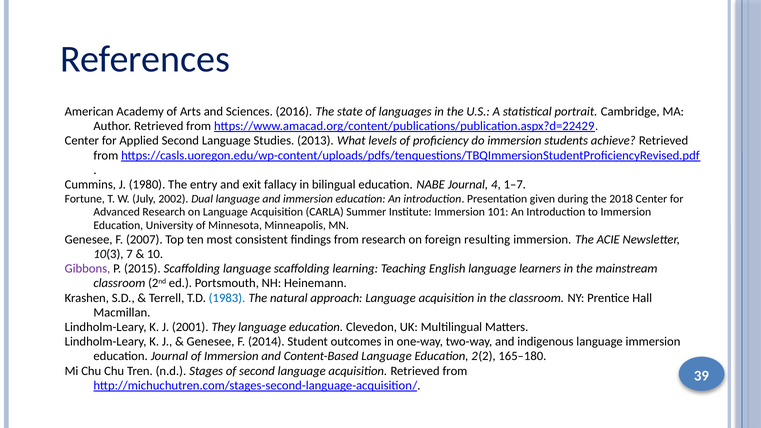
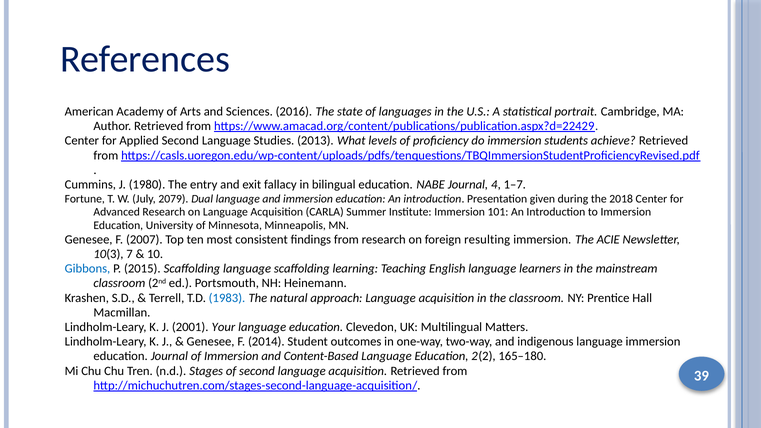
2002: 2002 -> 2079 (173, 199)
Gibbons colour: purple -> blue (87, 269)
They: They -> Your (223, 327)
